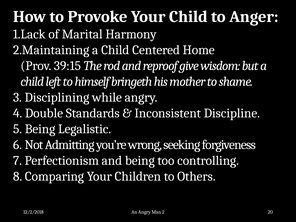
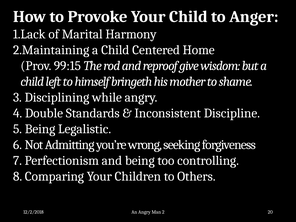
39:15: 39:15 -> 99:15 (67, 66)
